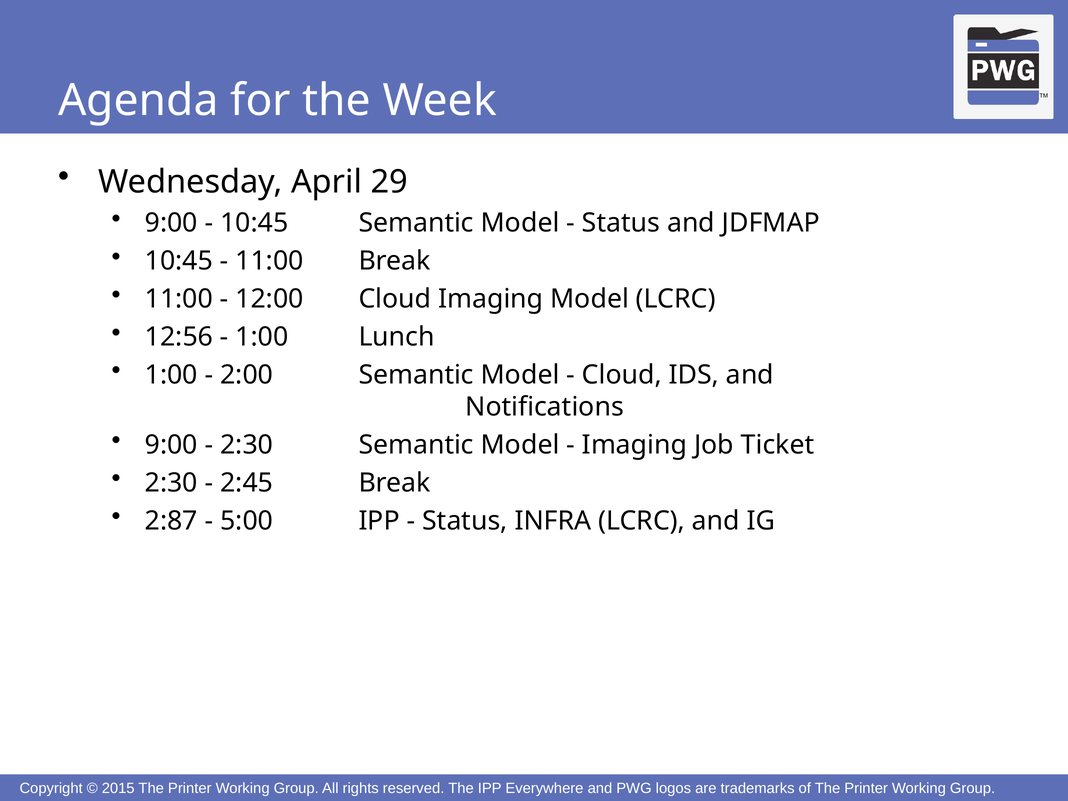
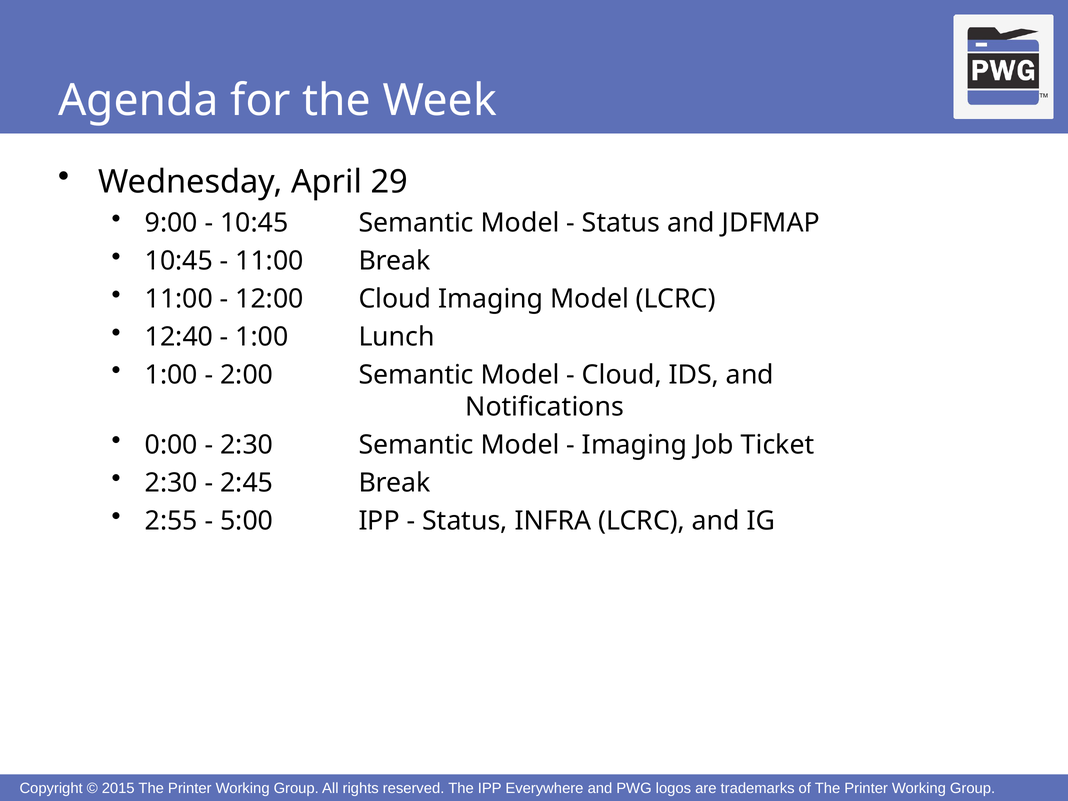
12:56: 12:56 -> 12:40 (179, 337)
9:00: 9:00 -> 0:00 (171, 445)
2:87: 2:87 -> 2:55 (171, 521)
